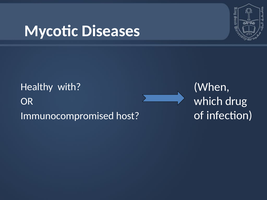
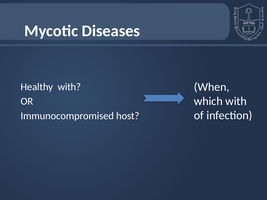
which drug: drug -> with (236, 101)
